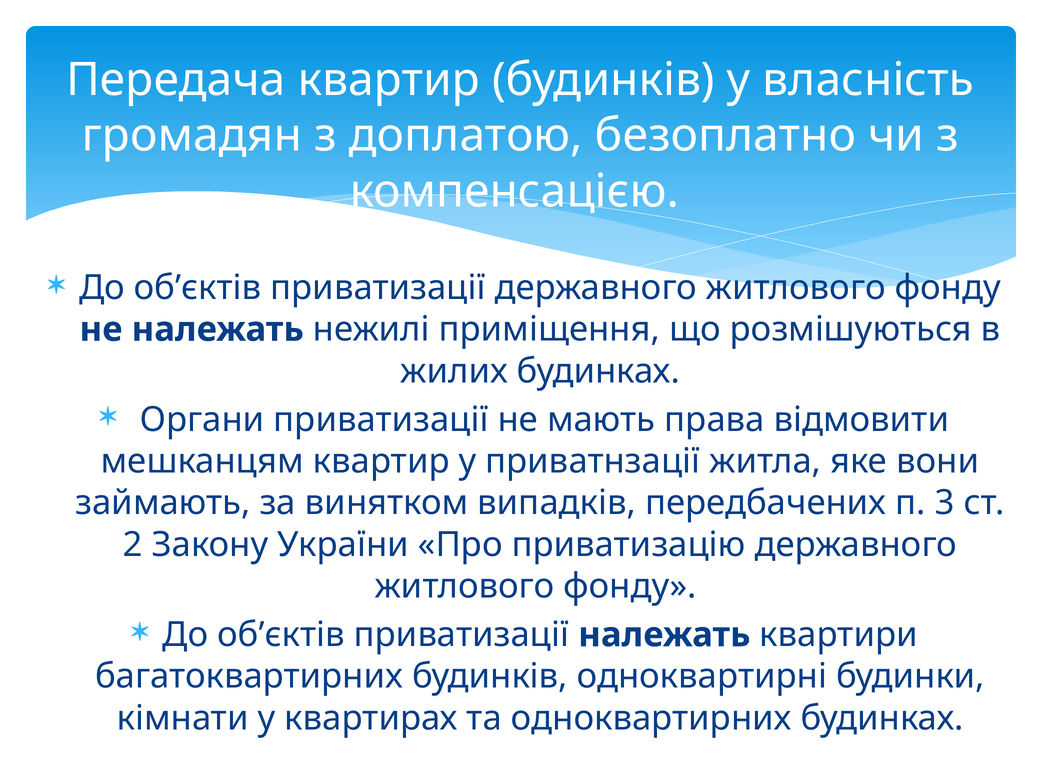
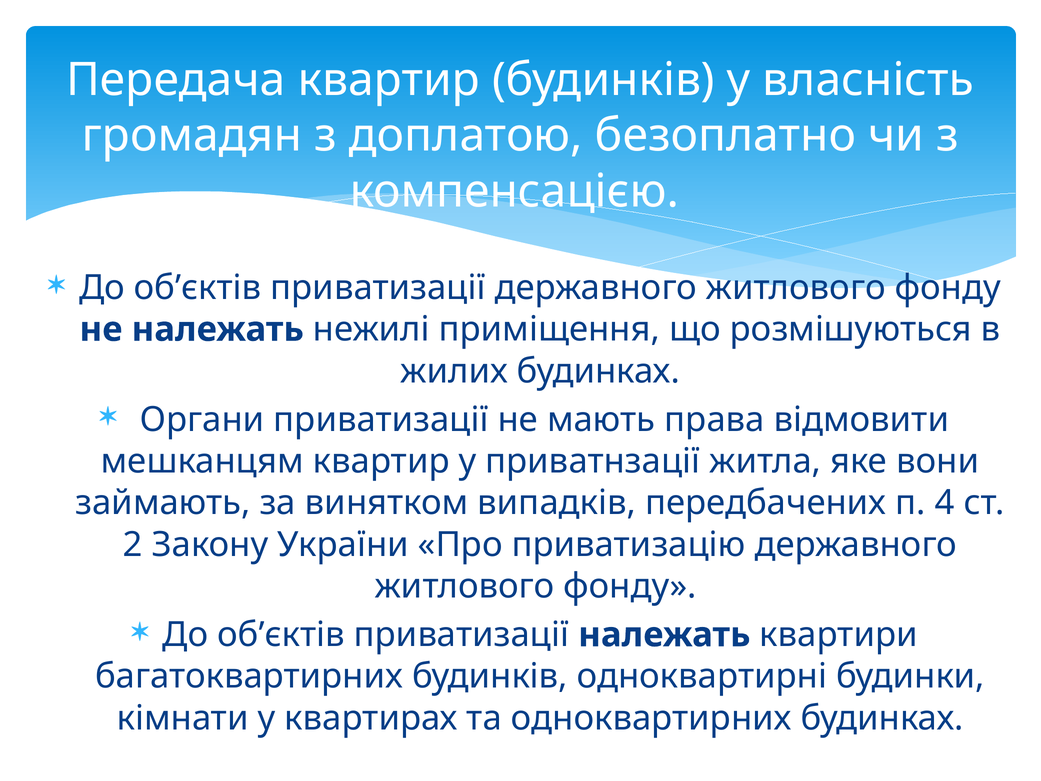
3: 3 -> 4 (945, 503)
